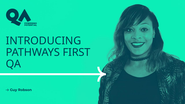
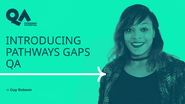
FIRST: FIRST -> GAPS (76, 52)
